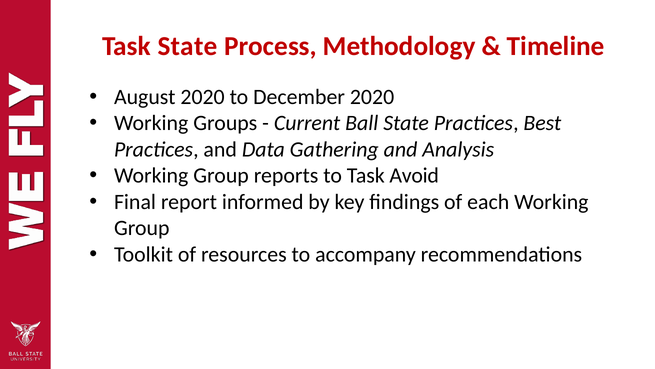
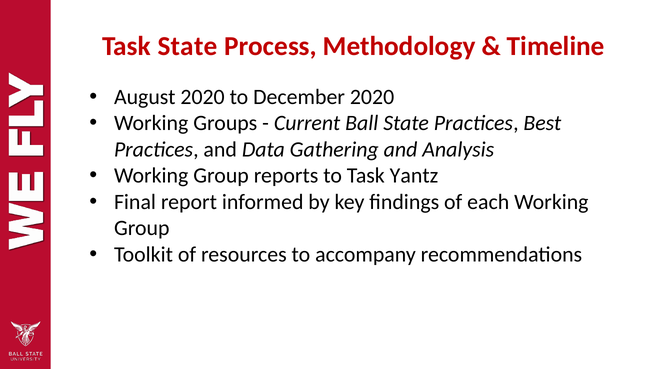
Avoid: Avoid -> Yantz (414, 176)
